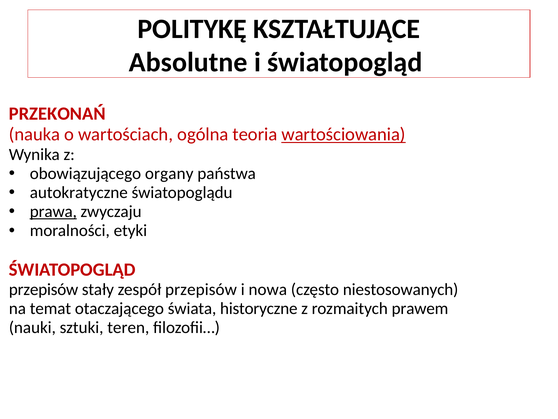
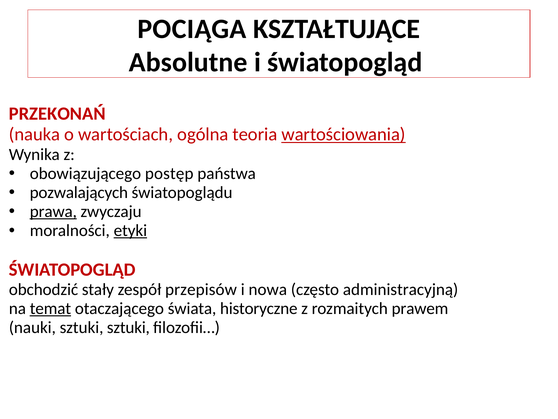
POLITYKĘ: POLITYKĘ -> POCIĄGA (192, 29)
organy: organy -> postęp (169, 173)
autokratyczne: autokratyczne -> pozwalających (79, 192)
etyki underline: none -> present (130, 230)
przepisów: przepisów -> obchodzić (44, 289)
niestosowanych: niestosowanych -> administracyjną (401, 289)
temat underline: none -> present (50, 308)
sztuki teren: teren -> sztuki (128, 327)
